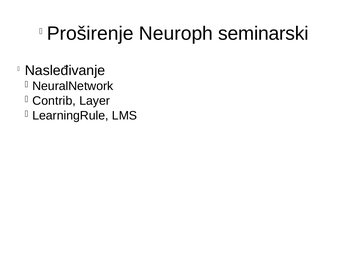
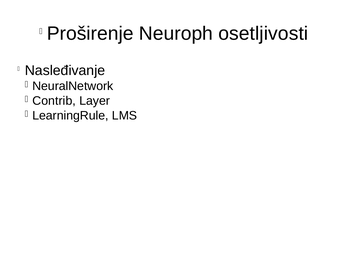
seminarski: seminarski -> osetljivosti (263, 34)
